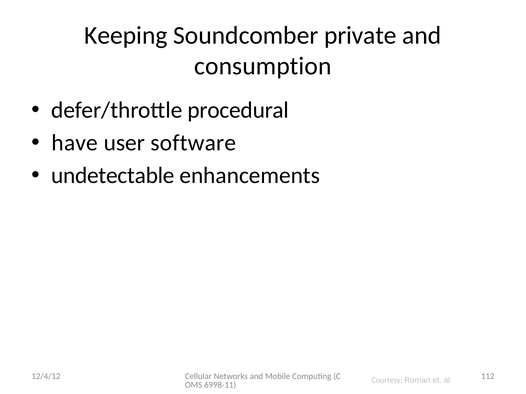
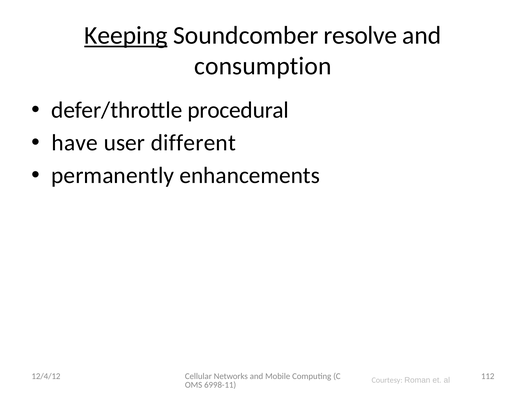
Keeping underline: none -> present (126, 36)
private: private -> resolve (360, 36)
software: software -> different (193, 143)
undetectable: undetectable -> permanently (113, 176)
